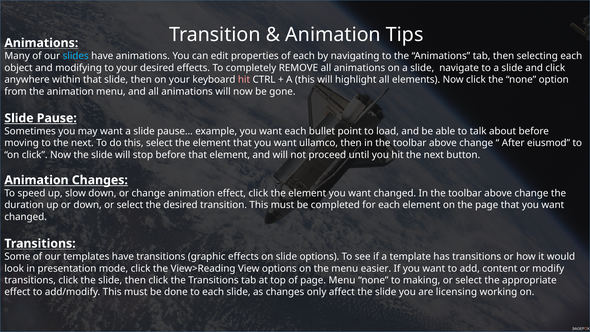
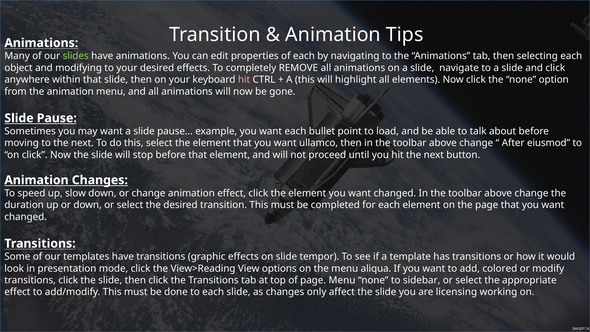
slides colour: light blue -> light green (76, 56)
slide options: options -> tempor (319, 257)
easier: easier -> aliqua (376, 268)
content: content -> colored (500, 268)
making: making -> sidebar (422, 280)
